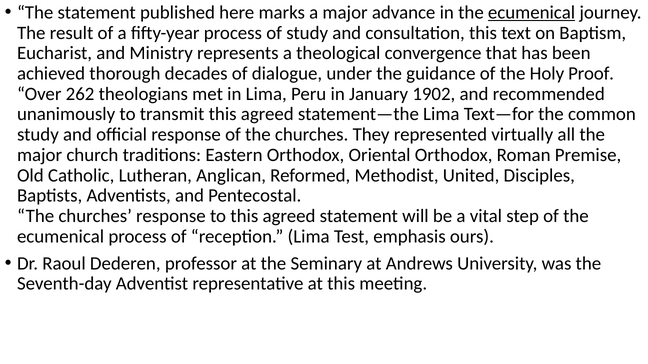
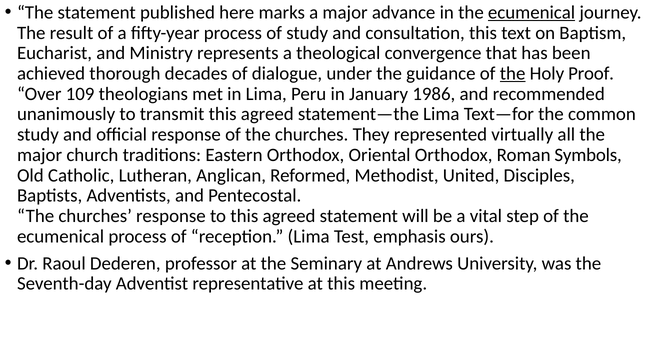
the underline: none -> present (513, 74)
262: 262 -> 109 (80, 94)
1902: 1902 -> 1986 (434, 94)
Premise: Premise -> Symbols (588, 155)
